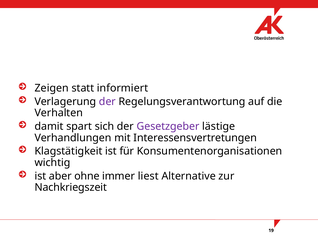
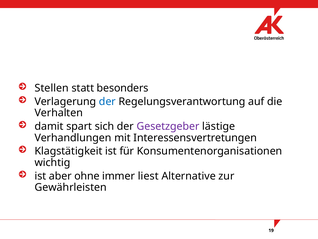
Zeigen: Zeigen -> Stellen (52, 88)
informiert: informiert -> besonders (123, 88)
der colour: purple -> blue (107, 101)
Nachkriegszeit: Nachkriegszeit -> Gewährleisten (71, 187)
